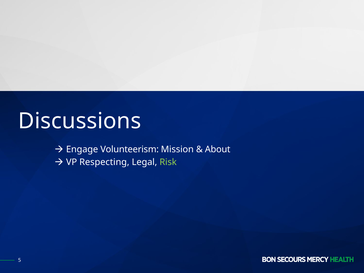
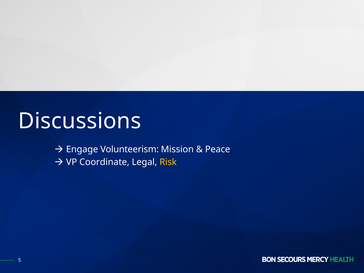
About: About -> Peace (218, 149)
Respecting: Respecting -> Coordinate (104, 162)
Risk colour: light green -> yellow (168, 162)
